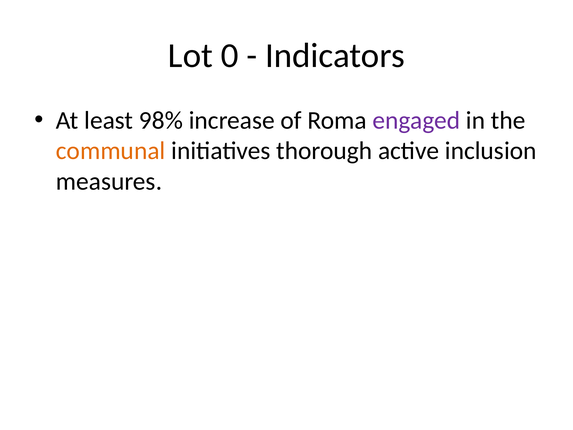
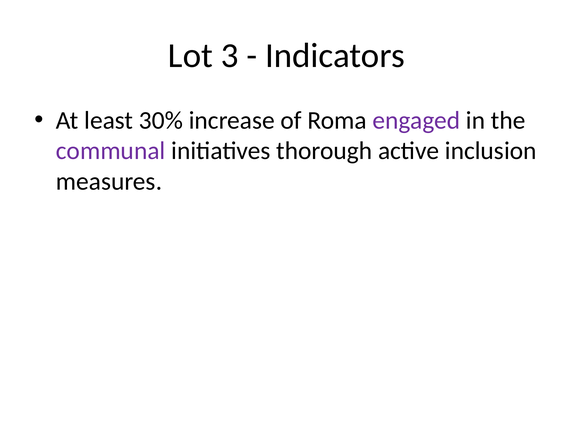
0: 0 -> 3 (230, 55)
98%: 98% -> 30% (161, 120)
communal colour: orange -> purple (111, 151)
